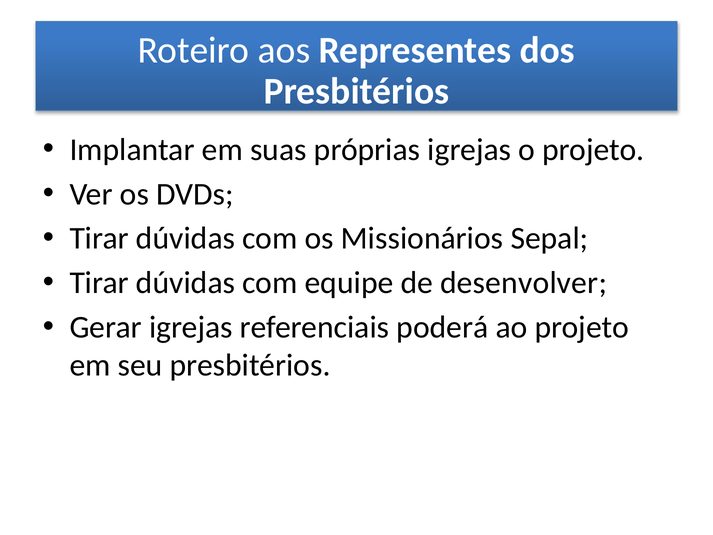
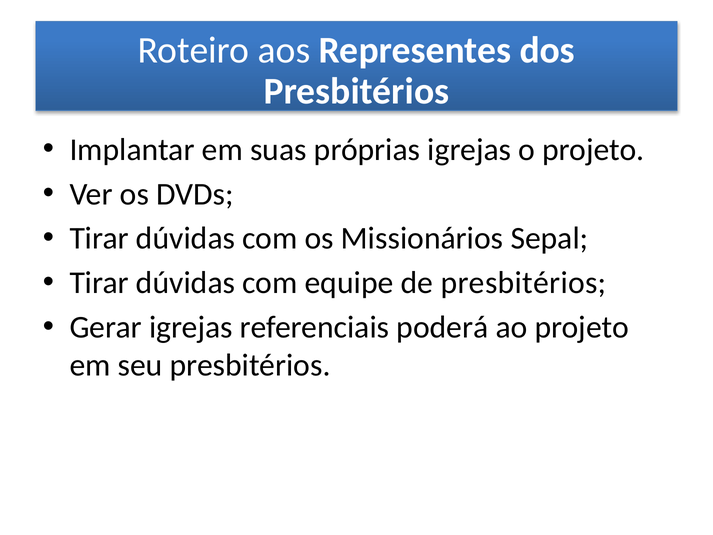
de desenvolver: desenvolver -> presbitérios (524, 283)
